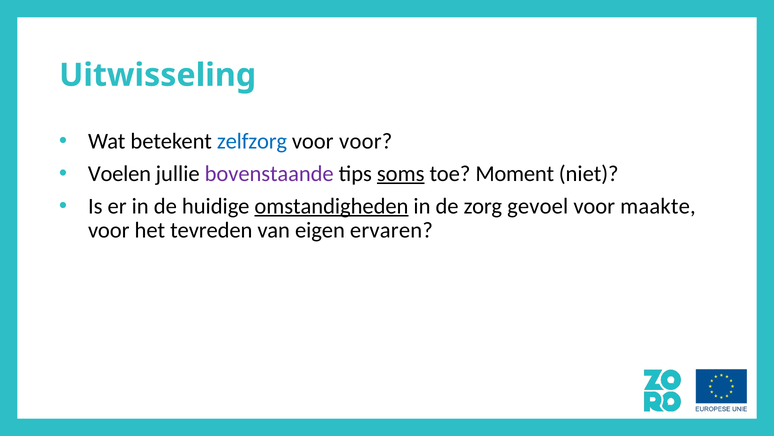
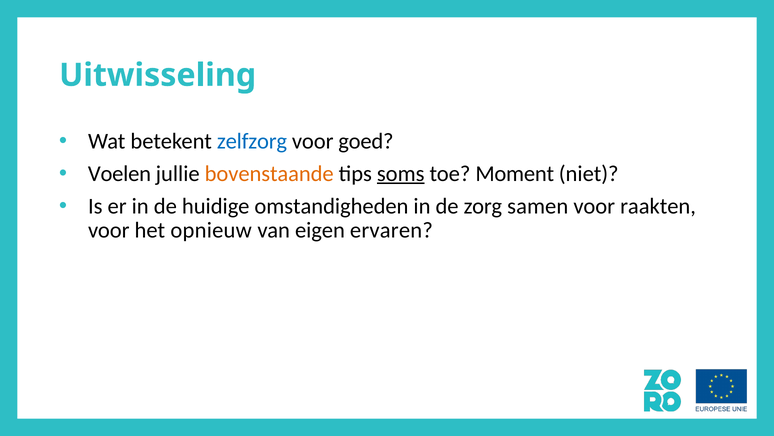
voor voor: voor -> goed (366, 141)
bovenstaande colour: purple -> orange (269, 173)
omstandigheden underline: present -> none (331, 206)
gevoel: gevoel -> samen (538, 206)
maakte: maakte -> raakten (658, 206)
tevreden: tevreden -> opnieuw (211, 230)
